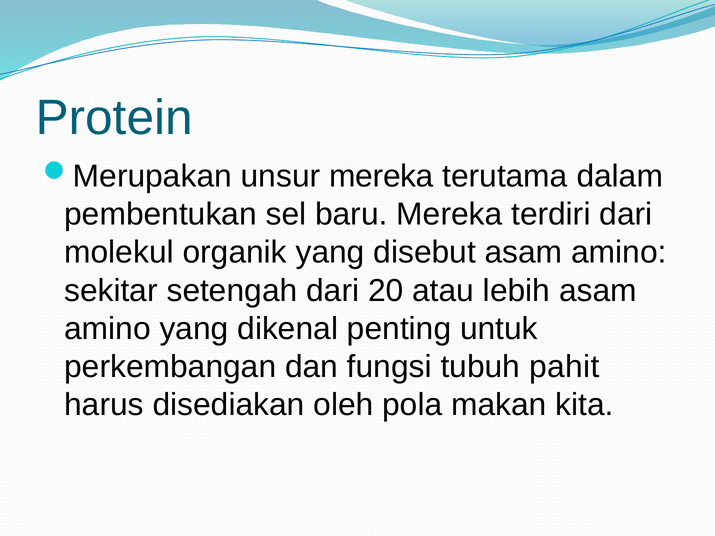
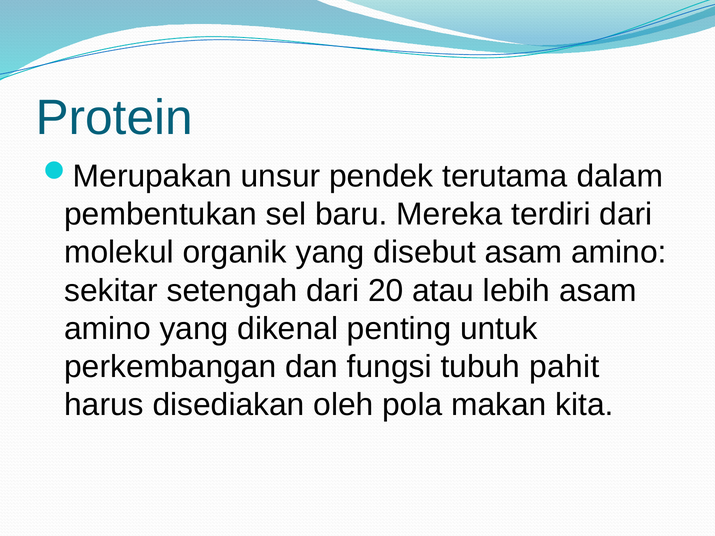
unsur mereka: mereka -> pendek (381, 176)
